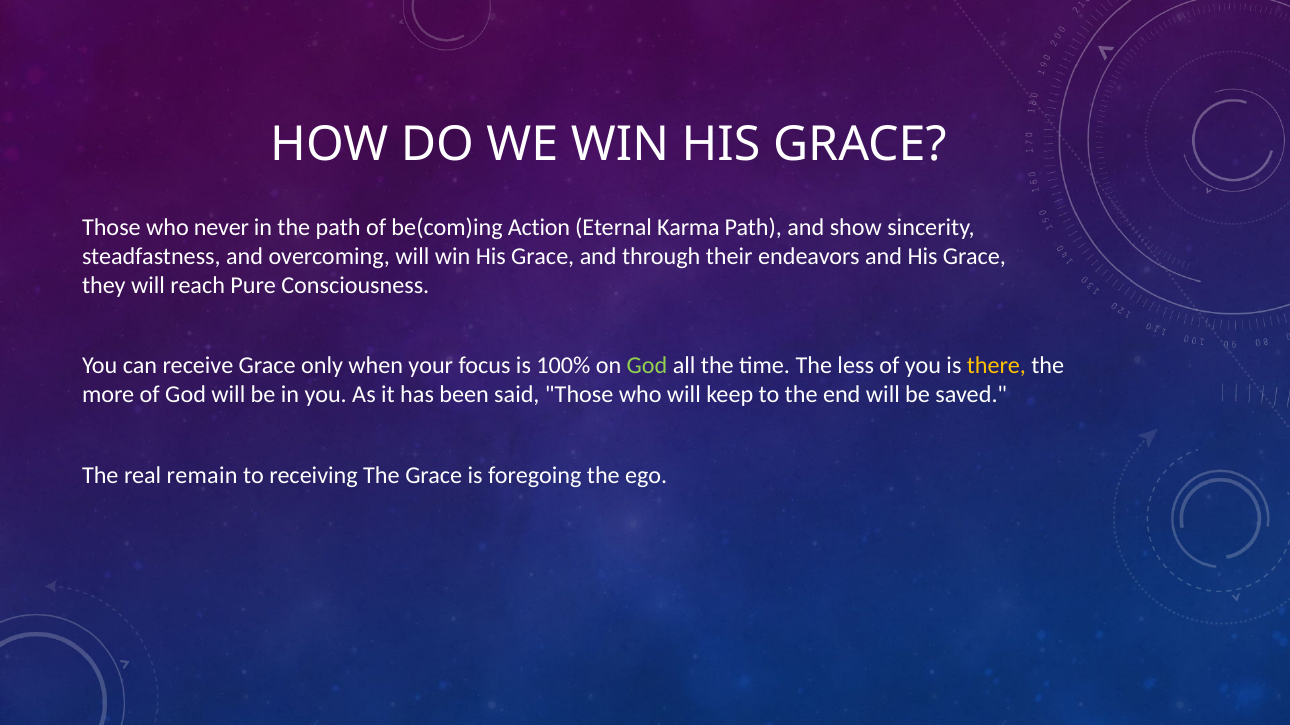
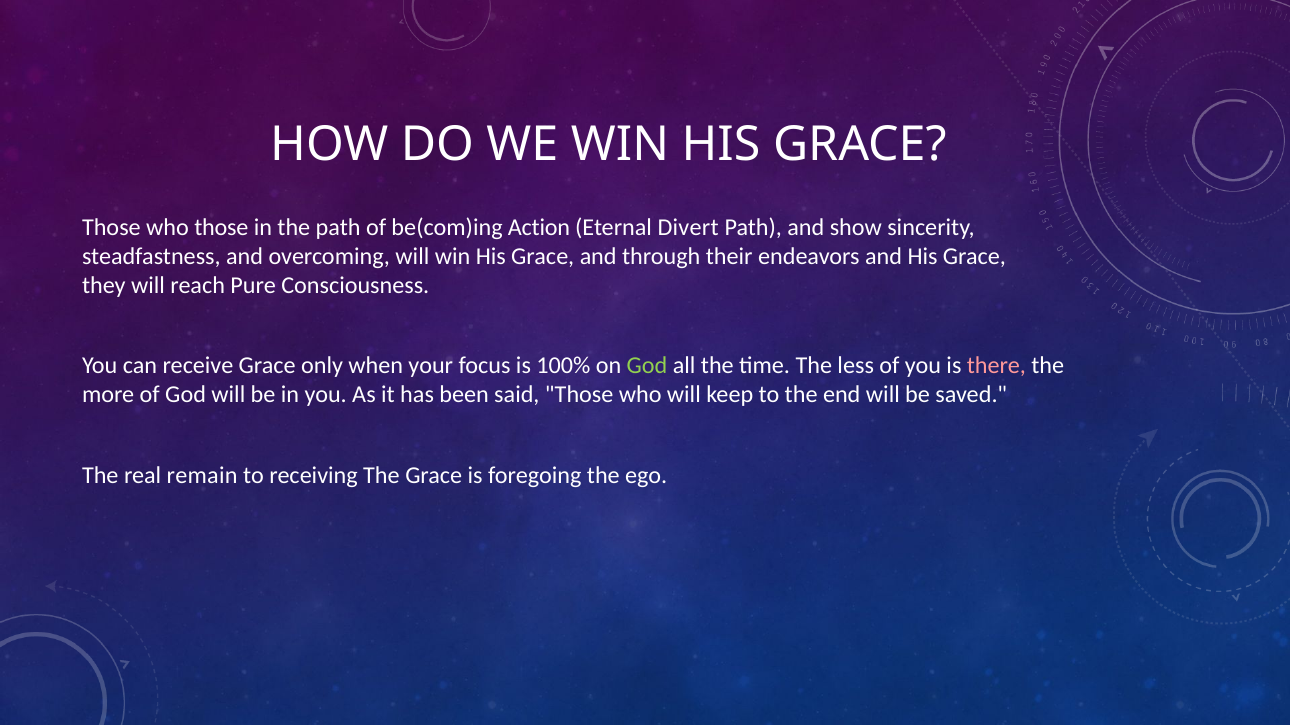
who never: never -> those (221, 227)
Karma: Karma -> Divert (688, 227)
there colour: yellow -> pink (996, 366)
